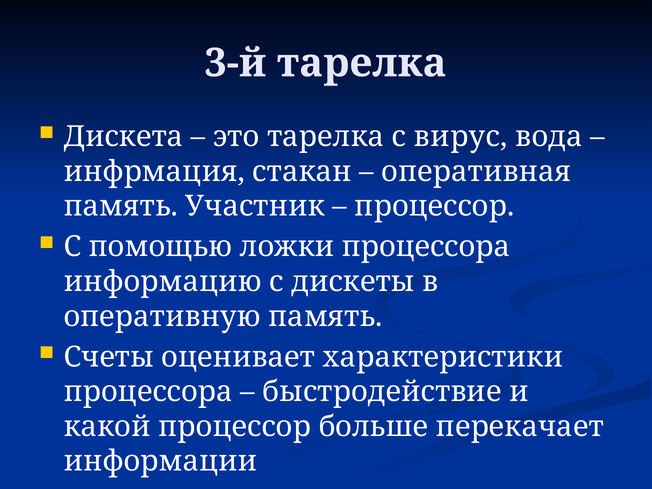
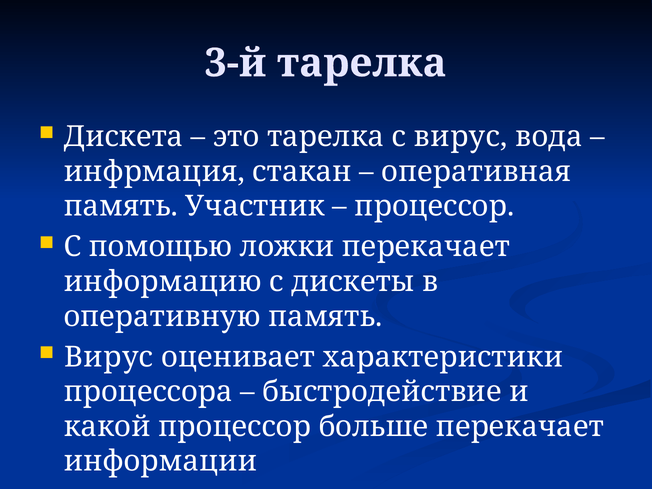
ложки процессора: процессора -> перекачает (426, 247)
Счеты: Счеты -> Вирус (109, 357)
